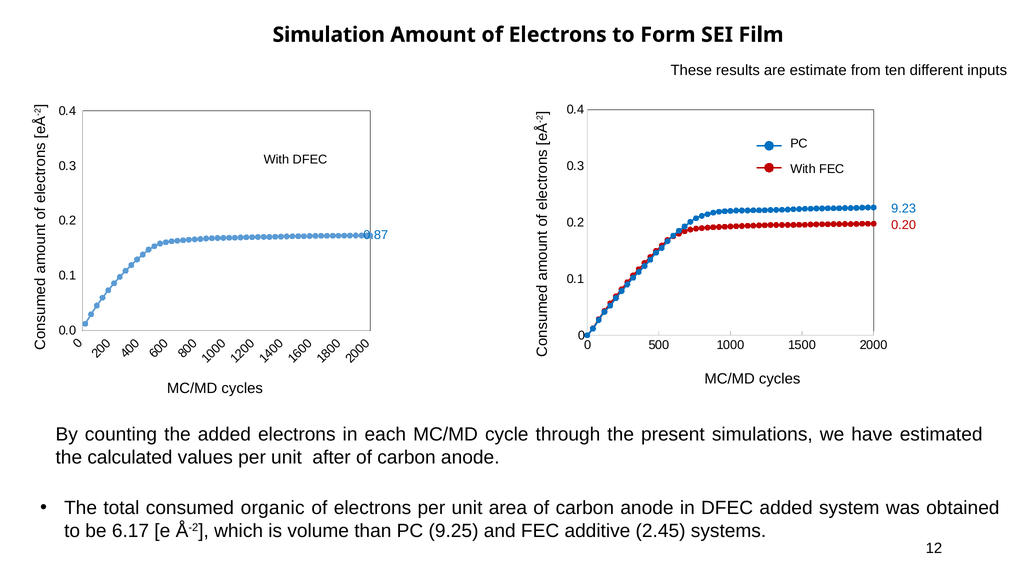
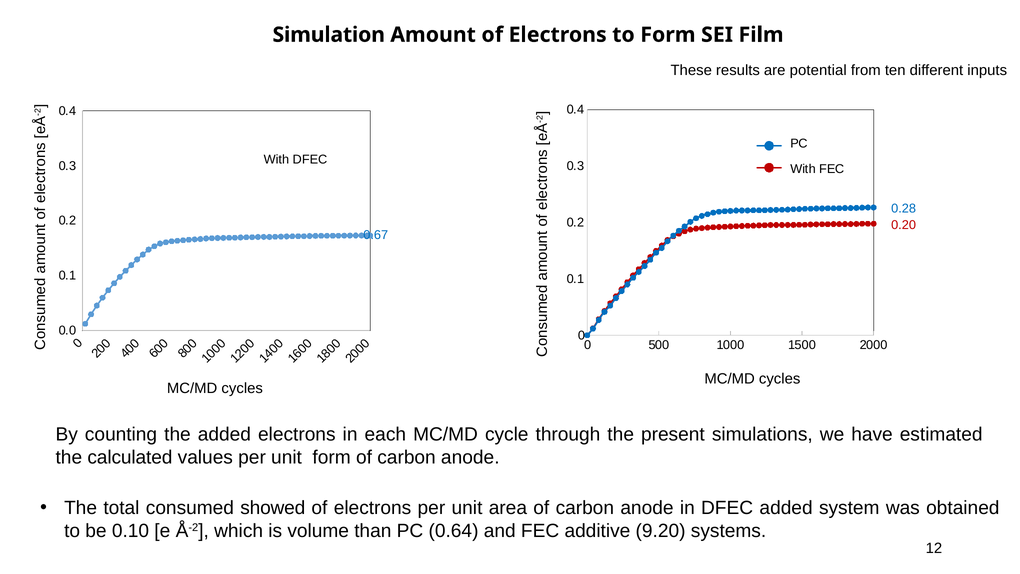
estimate: estimate -> potential (818, 70)
9.23: 9.23 -> 0.28 (904, 209)
0.87: 0.87 -> 0.67 (376, 235)
unit after: after -> form (332, 457)
organic: organic -> showed (273, 508)
6.17: 6.17 -> 0.10 (130, 531)
9.25: 9.25 -> 0.64 (454, 531)
2.45: 2.45 -> 9.20 (661, 531)
